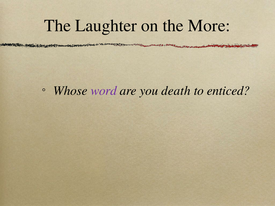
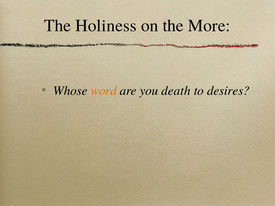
Laughter: Laughter -> Holiness (106, 26)
word colour: purple -> orange (104, 91)
enticed: enticed -> desires (228, 91)
